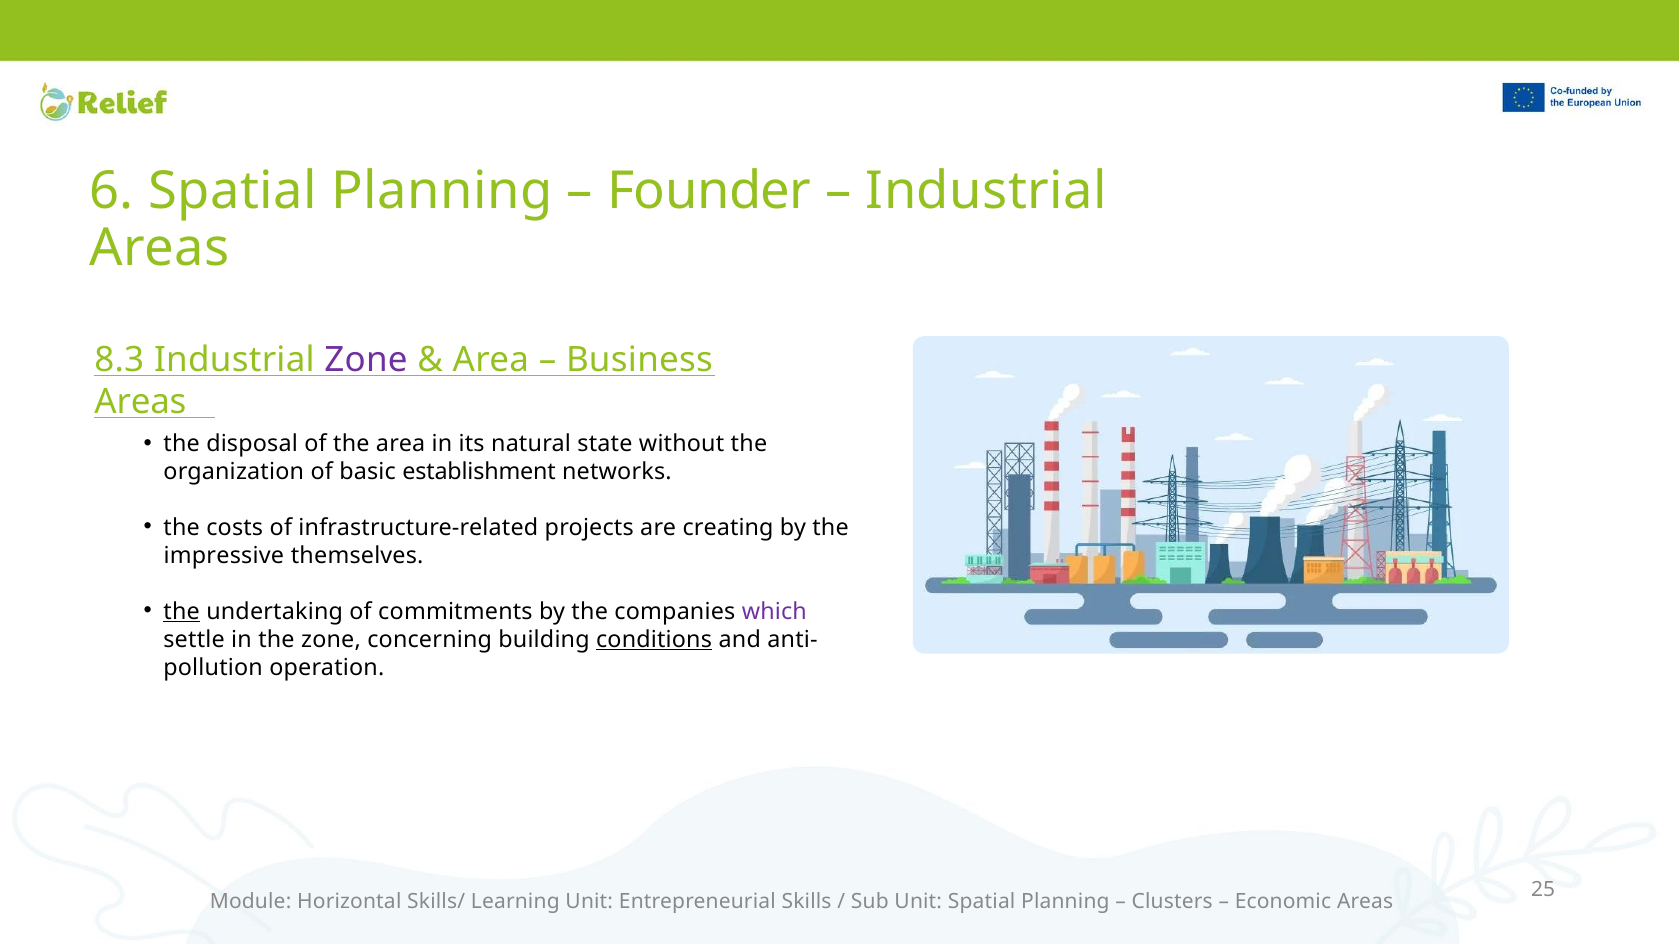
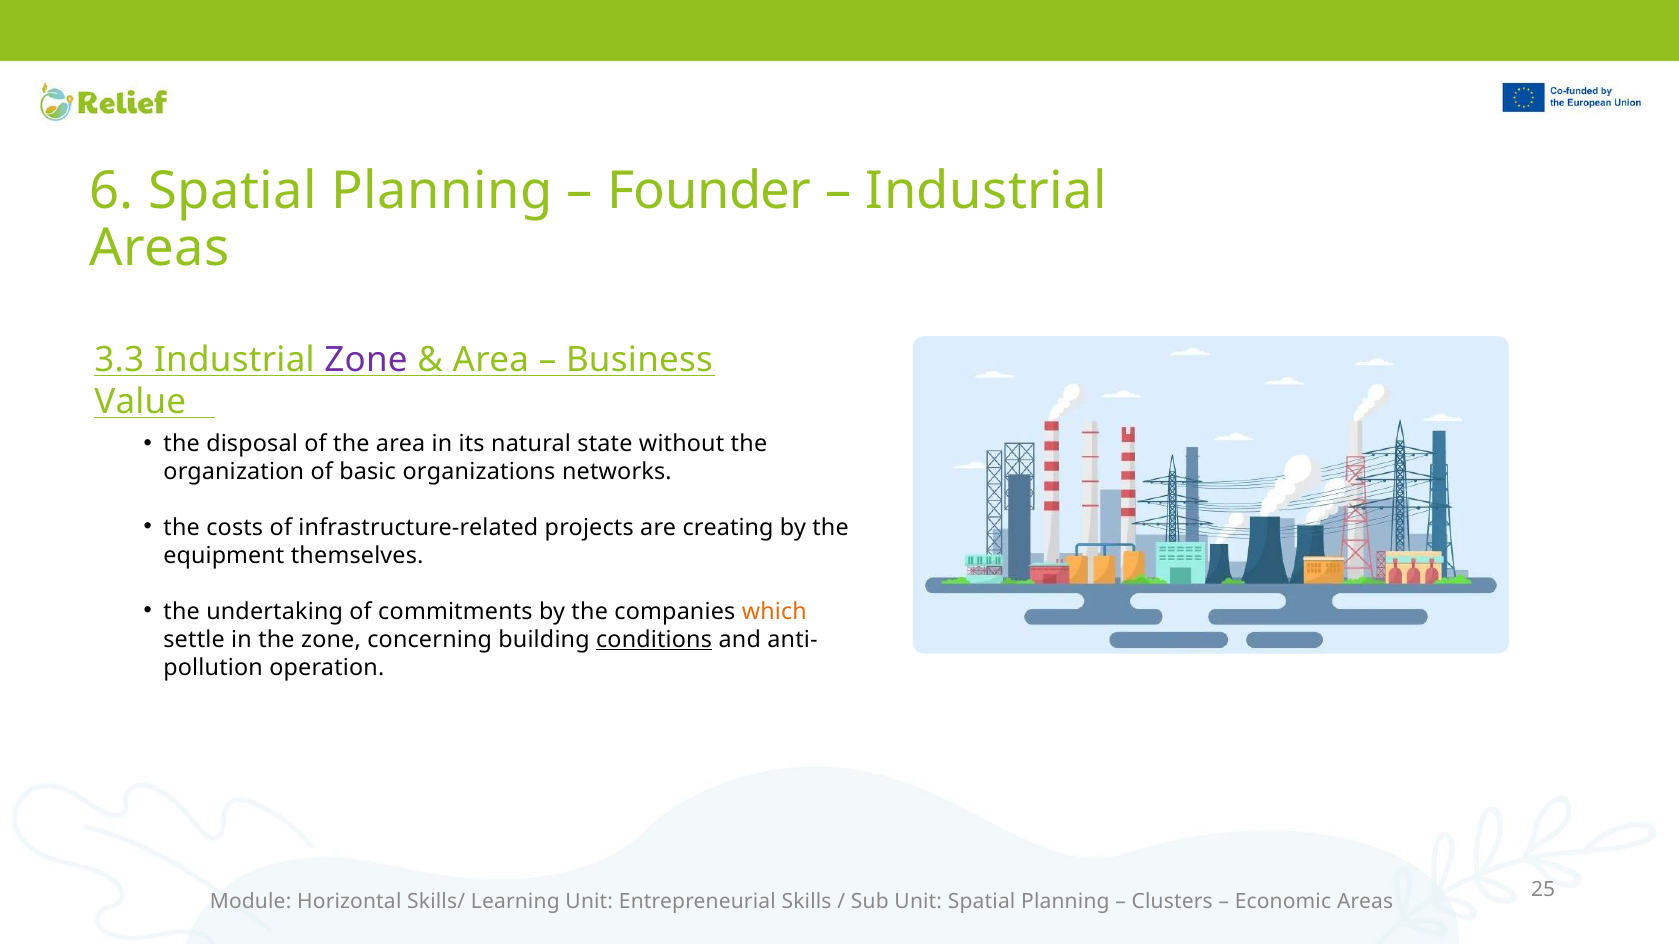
8.3: 8.3 -> 3.3 (119, 360)
Areas: Areas -> Value (140, 402)
establishment: establishment -> organizations (479, 472)
impressive: impressive -> equipment (224, 556)
the underline: present -> none (182, 612)
which colour: purple -> orange (774, 612)
